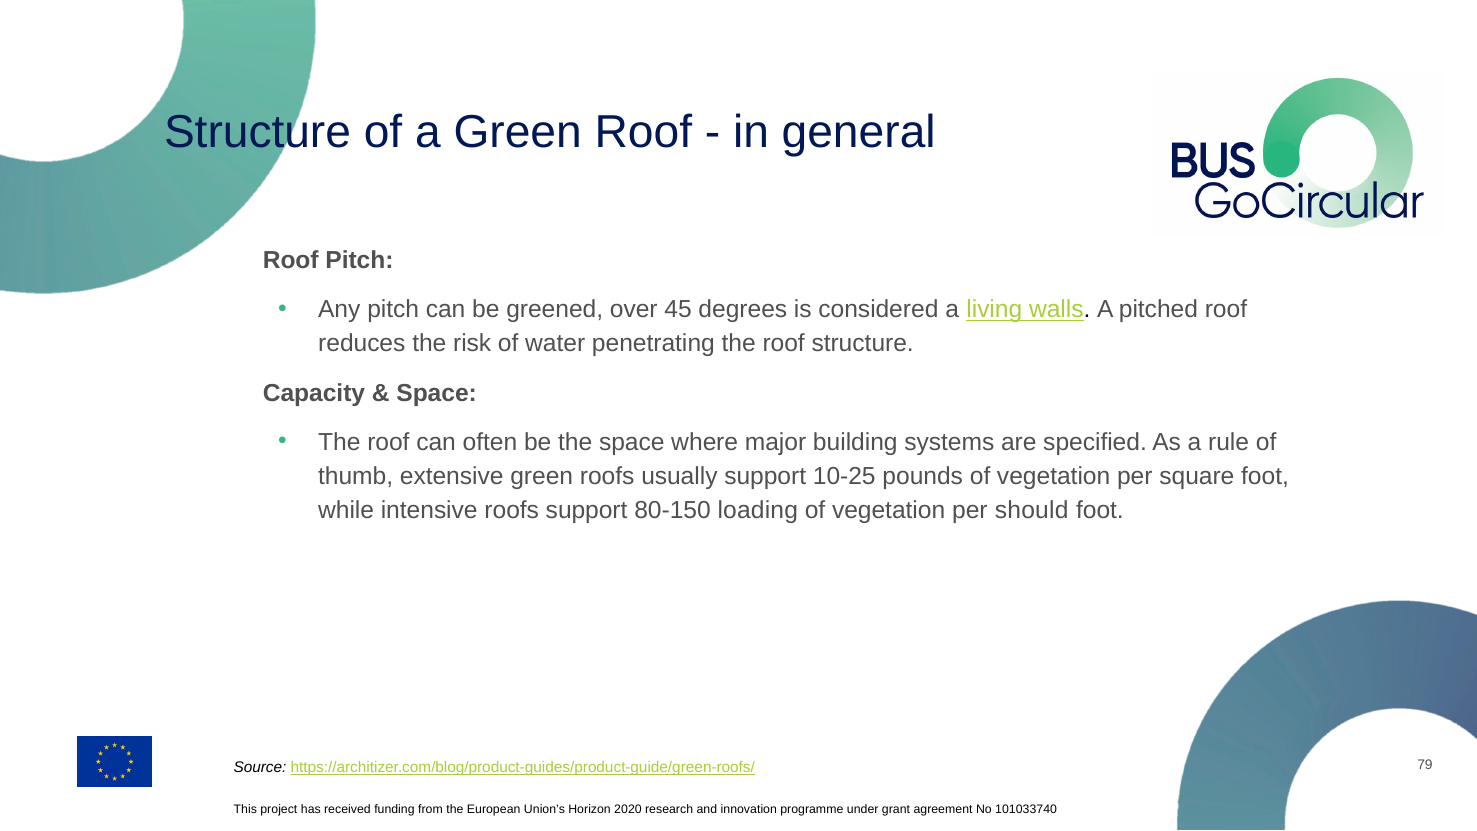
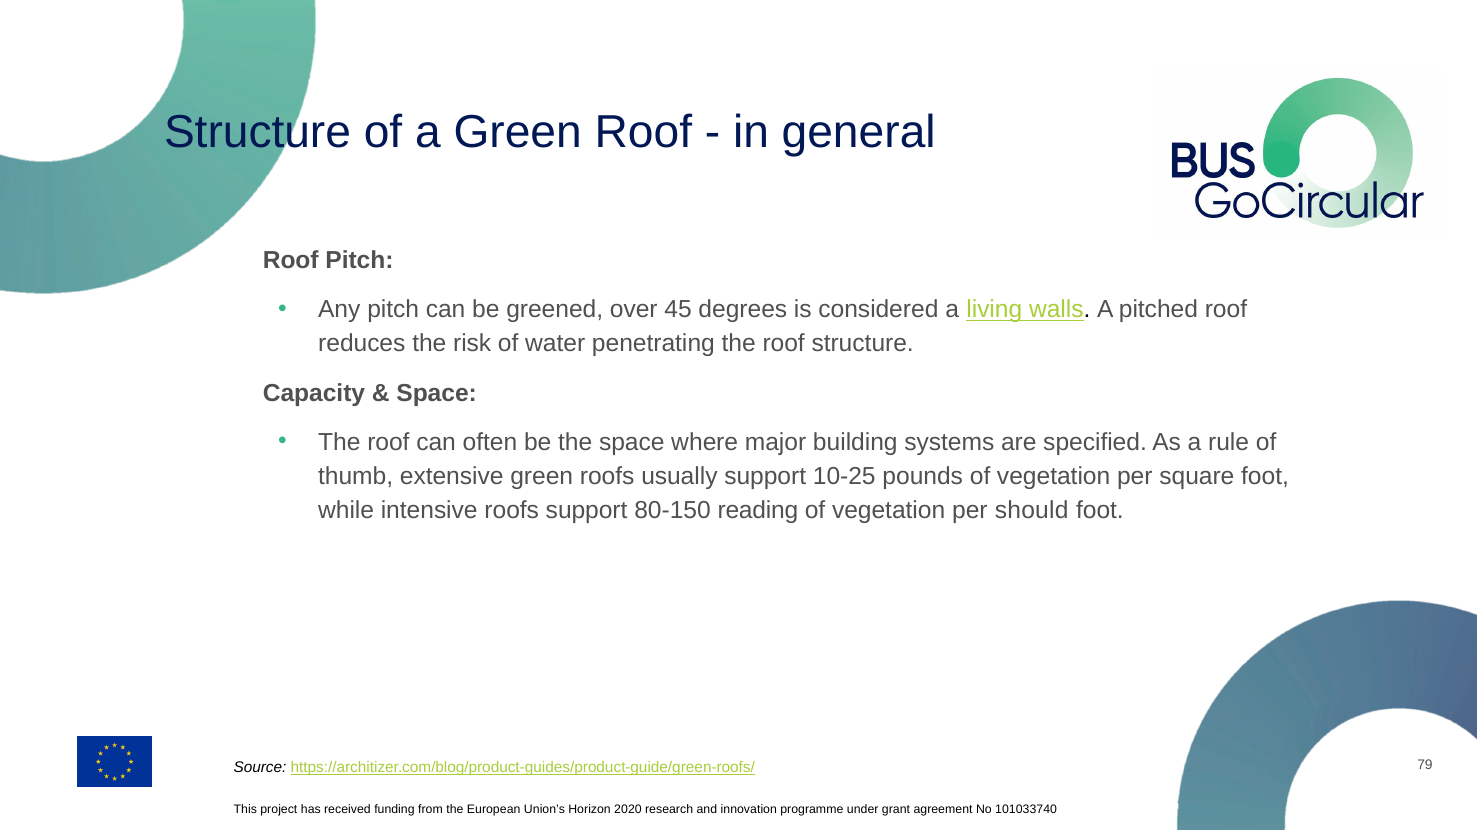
loading: loading -> reading (758, 510)
